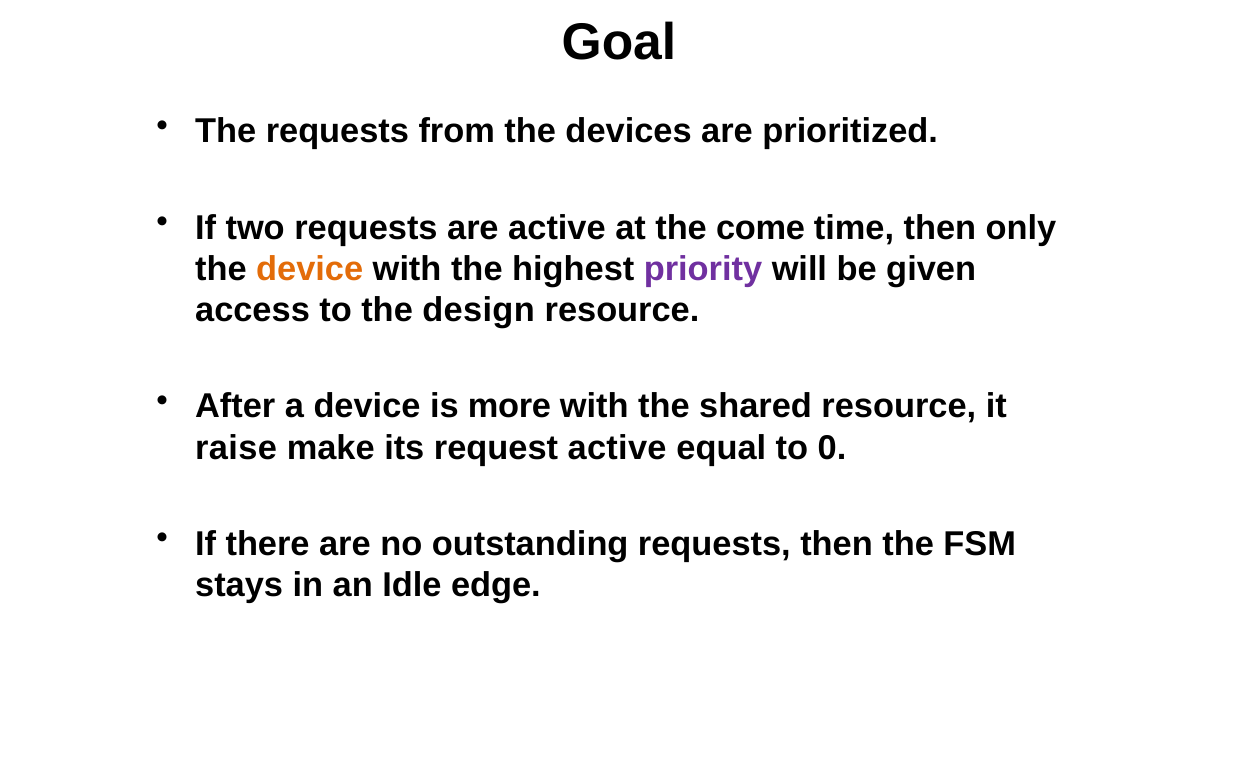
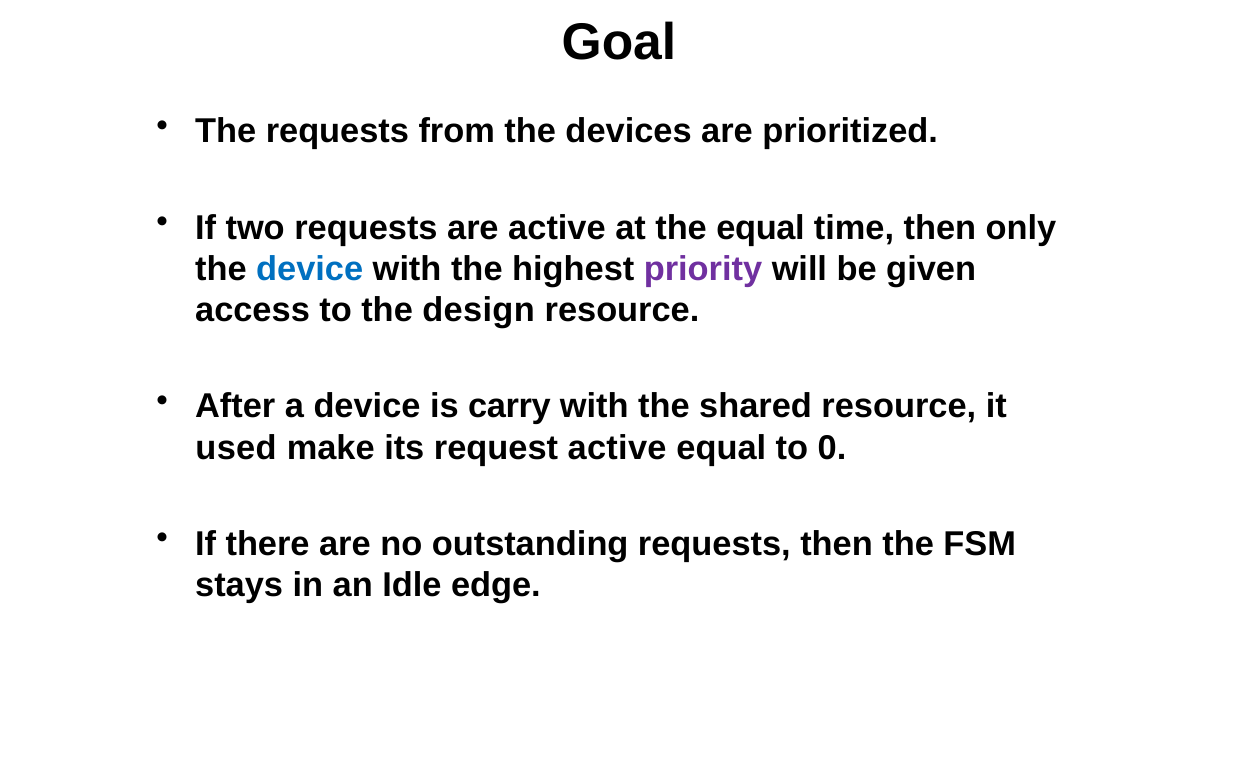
the come: come -> equal (761, 228)
device colour: orange -> blue (310, 269)
more: more -> carry (509, 406)
raise: raise -> used (236, 448)
